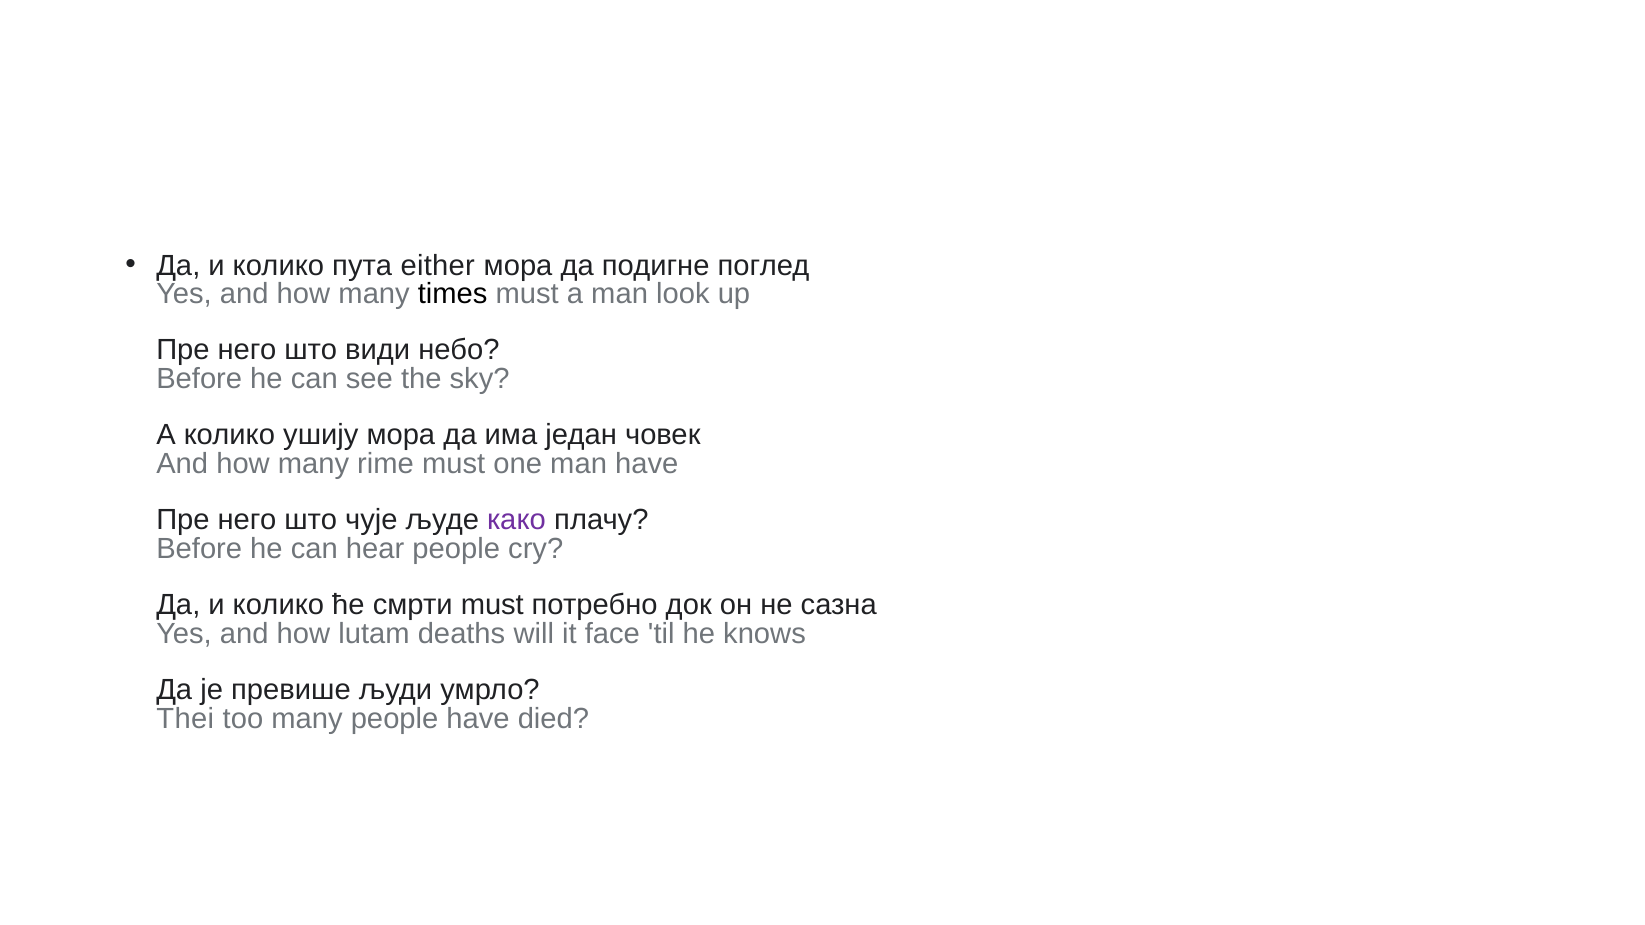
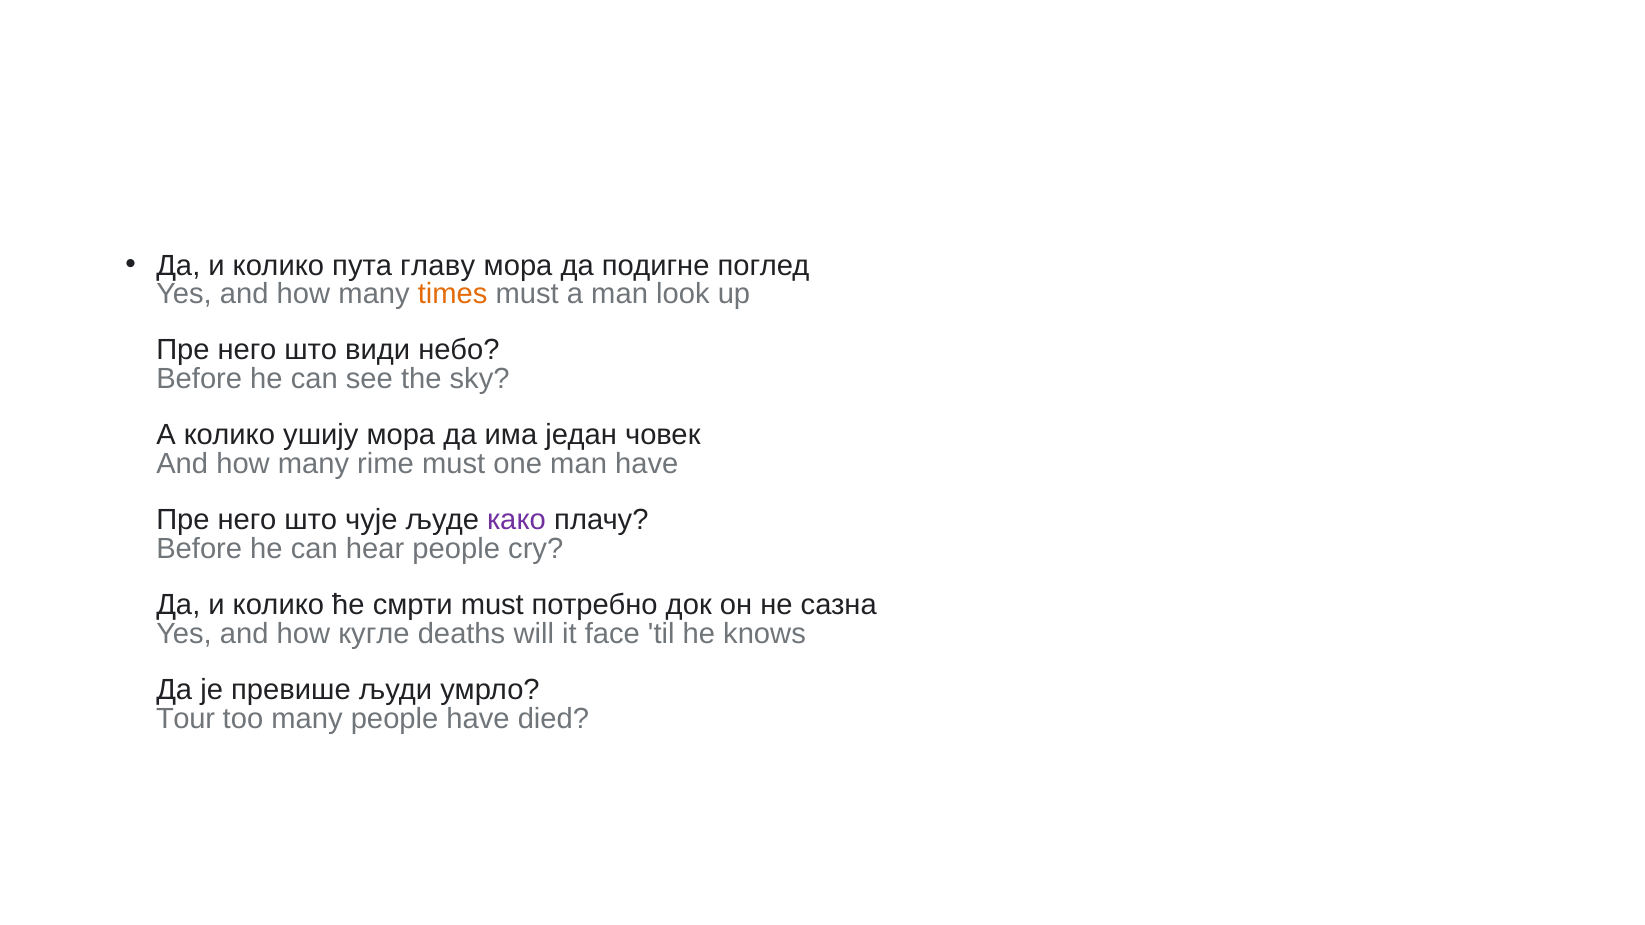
either: either -> главу (438, 266)
times colour: black -> orange (453, 294)
lutam: lutam -> кугле (374, 634)
Thei: Thei -> Tour (186, 719)
